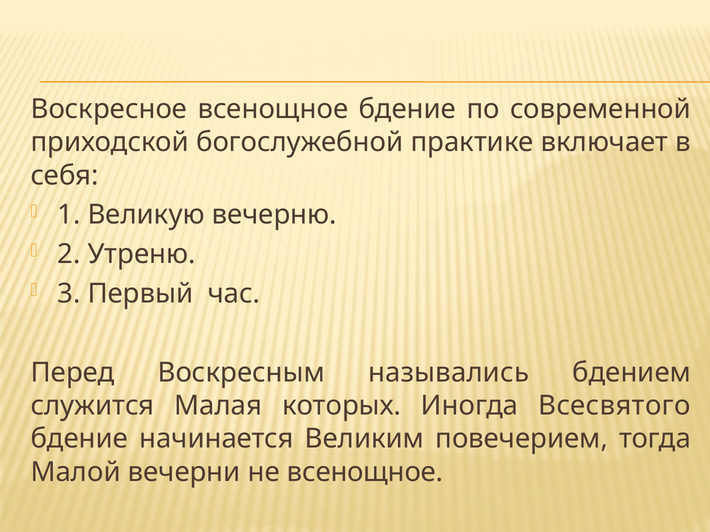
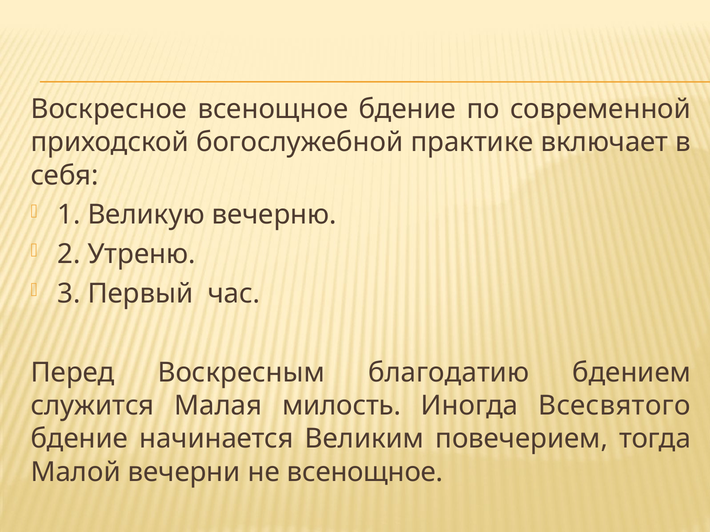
назывались: назывались -> благодатию (449, 373)
которых: которых -> милость (342, 406)
